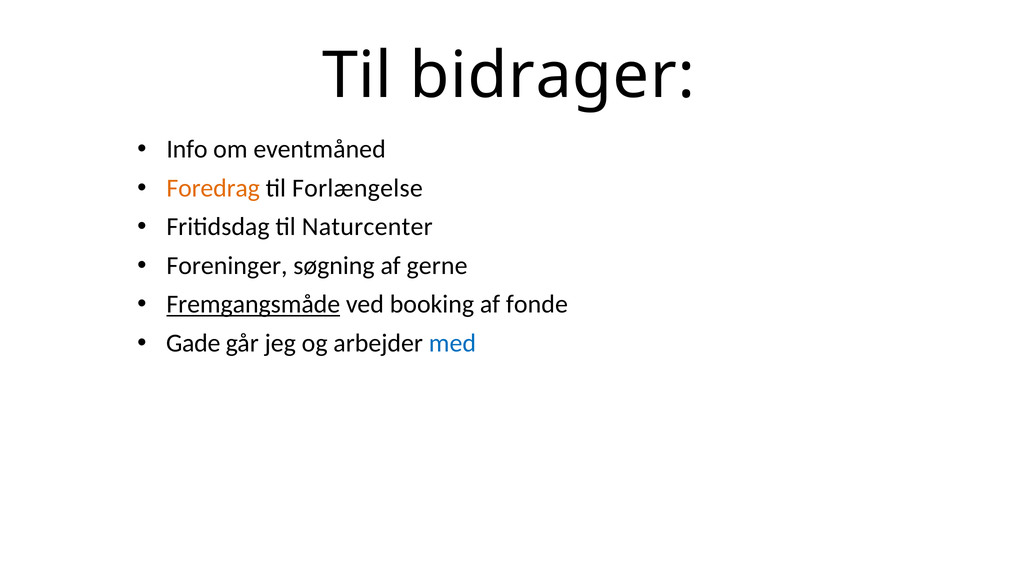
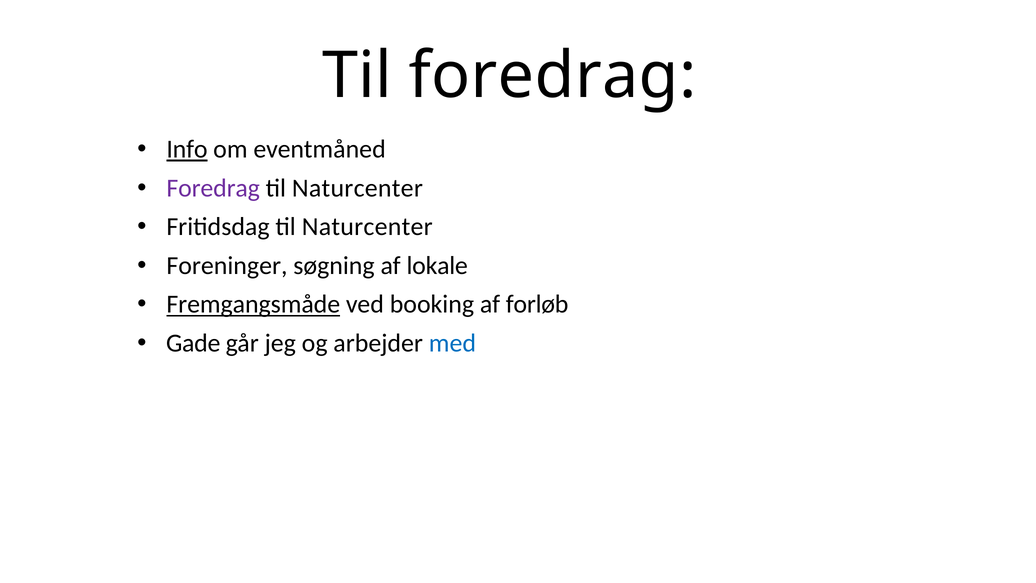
Til bidrager: bidrager -> foredrag (552, 76)
Info underline: none -> present (187, 149)
Foredrag colour: orange -> purple (213, 188)
Forlængelse: Forlængelse -> Naturcenter (357, 188)
gerne: gerne -> lokale (437, 266)
fonde: fonde -> forløb (537, 304)
